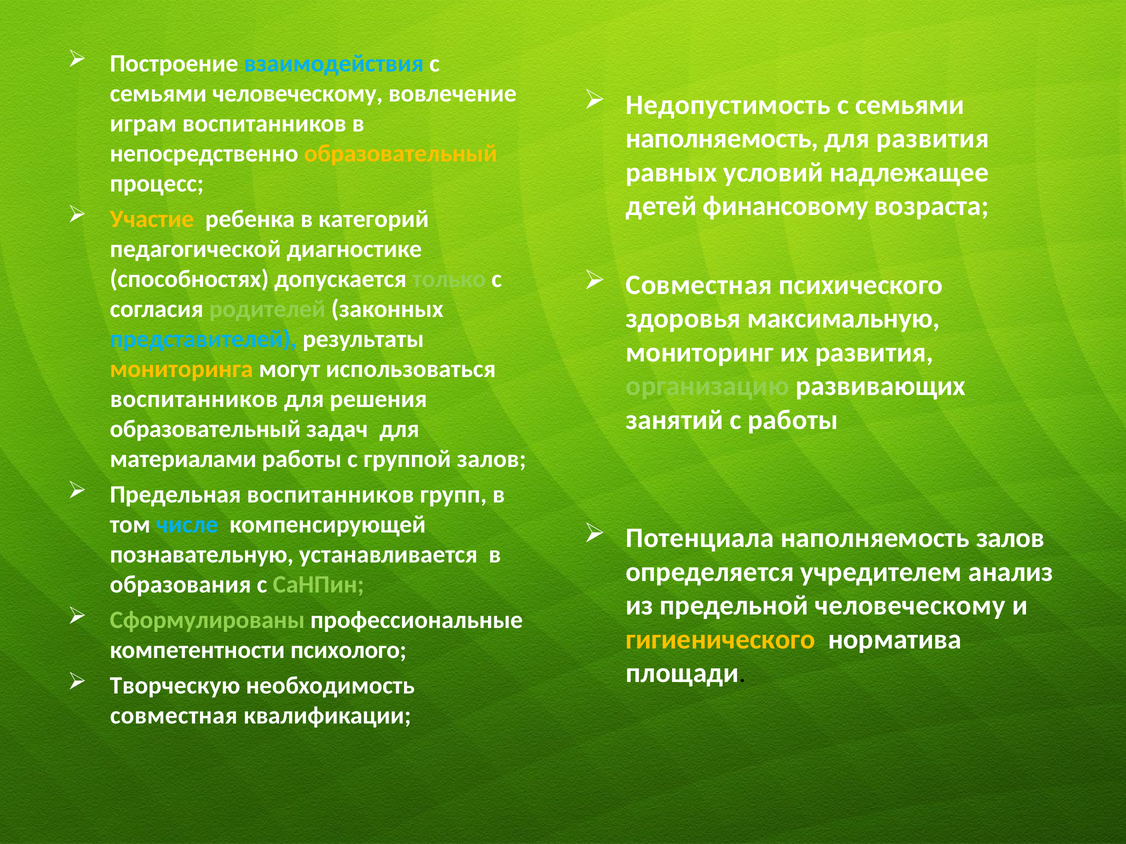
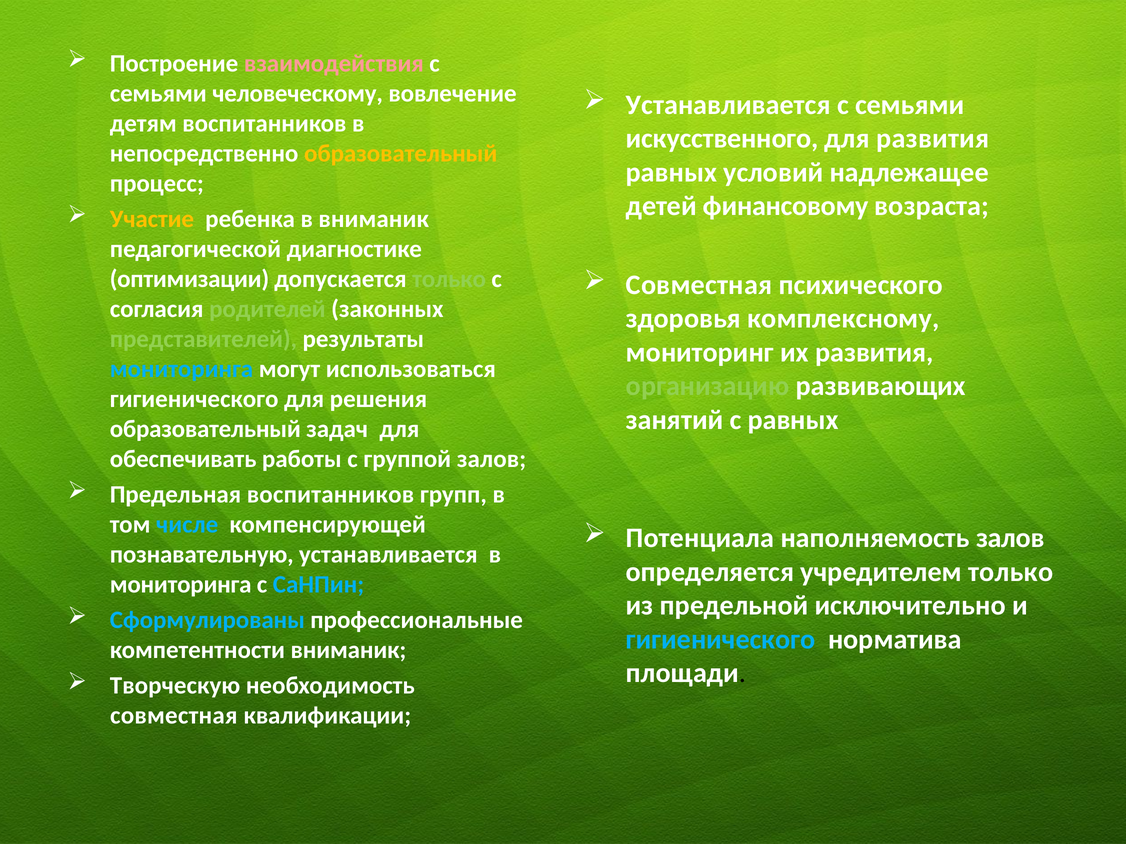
взаимодействия colour: light blue -> pink (334, 63)
Недопустимость: Недопустимость -> Устанавливается (728, 105)
играм: играм -> детям (143, 123)
наполняемость: наполняемость -> искусственного (722, 139)
в категорий: категорий -> вниманик (374, 219)
способностях: способностях -> оптимизации (189, 279)
максимальную: максимальную -> комплексному (843, 319)
представителей colour: light blue -> light green (203, 339)
мониторинга colour: yellow -> light blue (181, 369)
воспитанников: воспитанников -> гигиенического (194, 399)
с работы: работы -> равных (793, 420)
материалами: материалами -> обеспечивать (183, 459)
учредителем анализ: анализ -> только (1011, 572)
образования: образования -> мониторинга (181, 585)
СаНПин colour: light green -> light blue (319, 585)
предельной человеческому: человеческому -> исключительно (910, 606)
Сформулированы colour: light green -> light blue (207, 620)
гигиенического colour: yellow -> light blue (721, 640)
компетентности психолого: психолого -> вниманик (348, 650)
